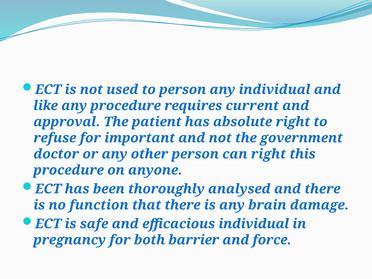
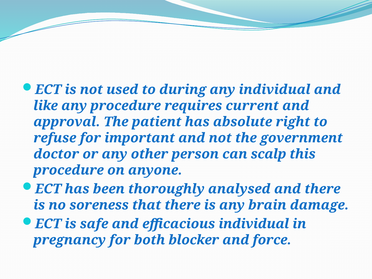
to person: person -> during (183, 90)
can right: right -> scalp (269, 154)
function: function -> soreness (99, 205)
barrier: barrier -> blocker (194, 240)
